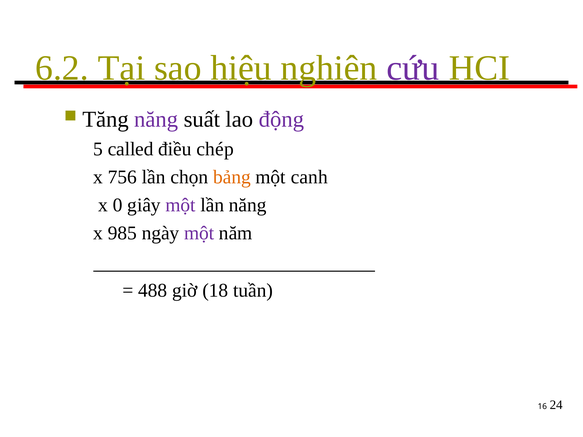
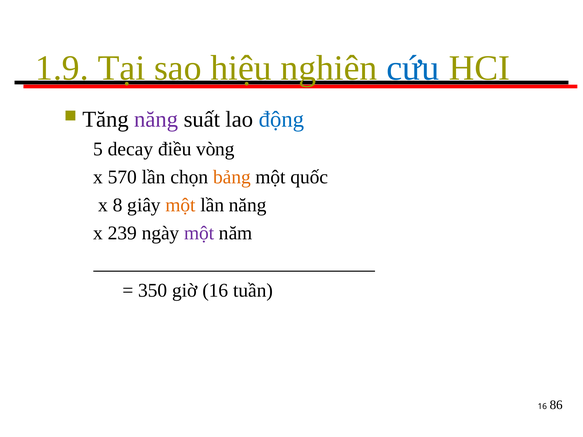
6.2: 6.2 -> 1.9 (62, 68)
cứu colour: purple -> blue (413, 68)
động colour: purple -> blue (281, 119)
called: called -> decay (131, 149)
chép: chép -> vòng (215, 149)
756: 756 -> 570 (122, 177)
canh: canh -> quốc (309, 177)
0: 0 -> 8 (118, 205)
một colour: purple -> orange (181, 205)
985: 985 -> 239 (122, 233)
488: 488 -> 350 (153, 291)
giờ 18: 18 -> 16 (215, 291)
24: 24 -> 86 (556, 405)
